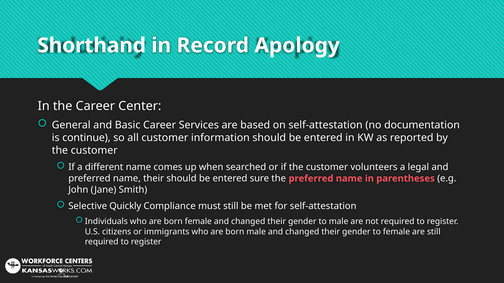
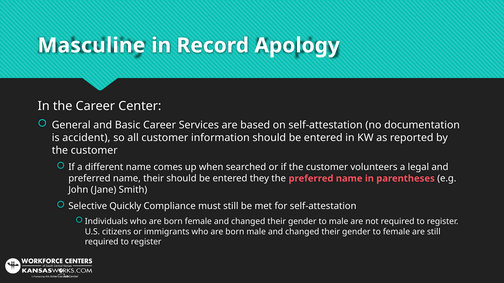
Shorthand: Shorthand -> Masculine (91, 46)
continue: continue -> accident (86, 138)
sure: sure -> they (259, 179)
